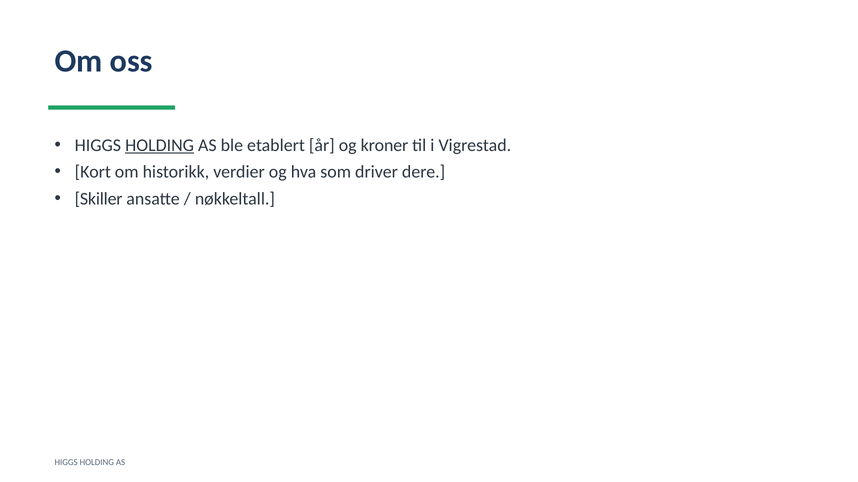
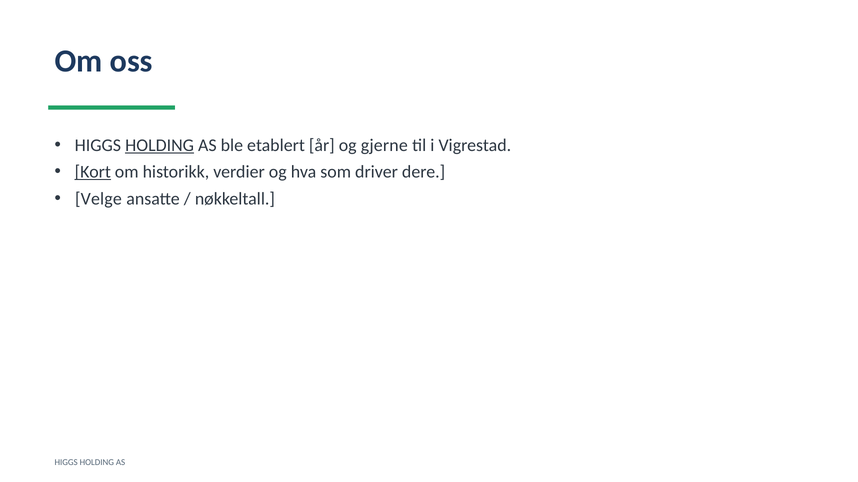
kroner: kroner -> gjerne (384, 145)
Kort underline: none -> present (93, 172)
Skiller: Skiller -> Velge (98, 199)
